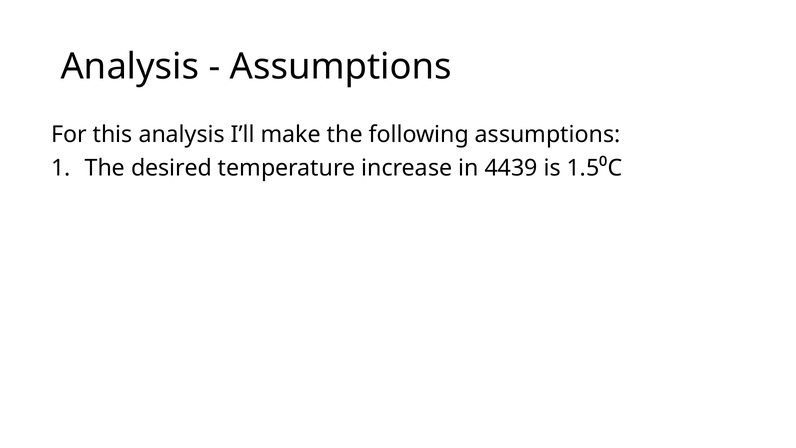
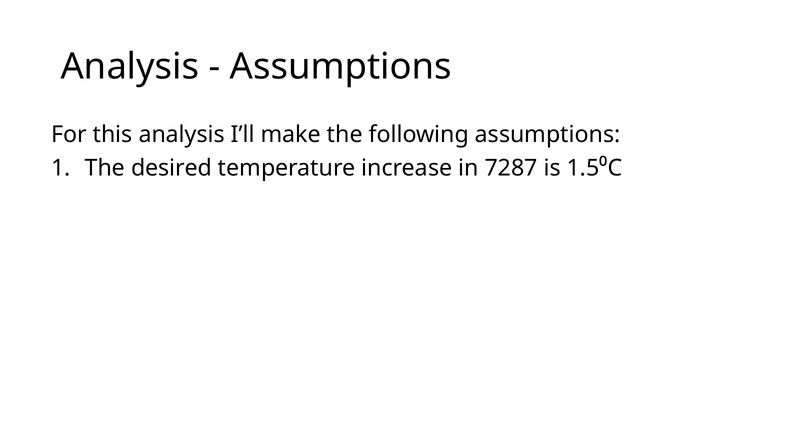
4439: 4439 -> 7287 (511, 168)
